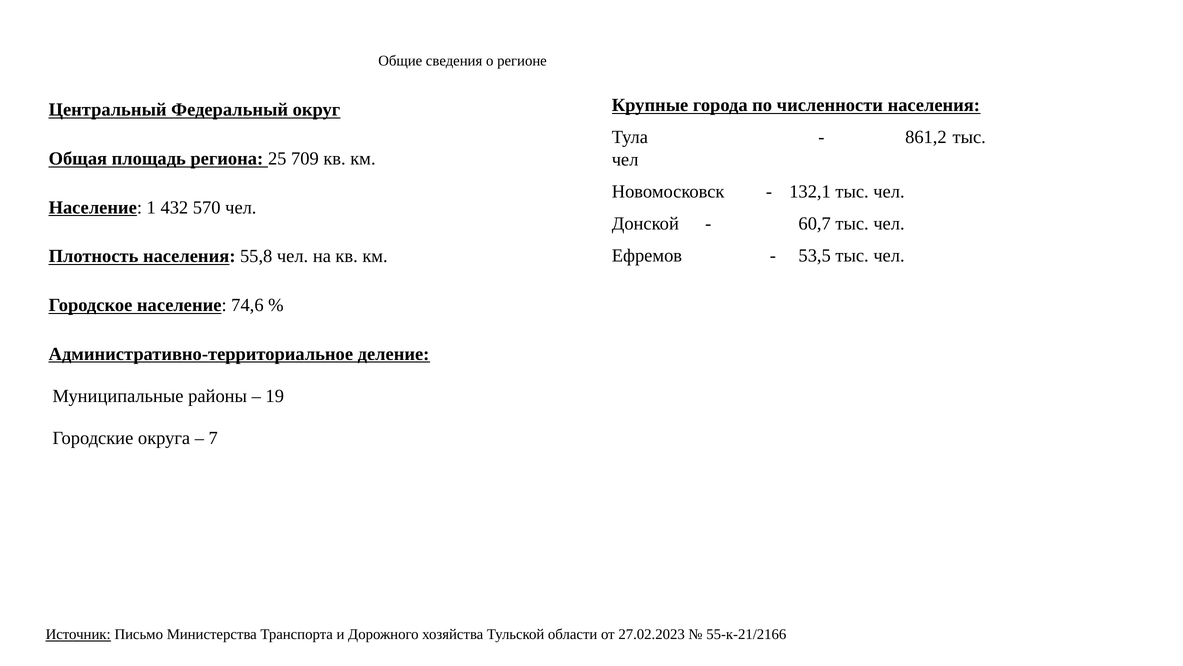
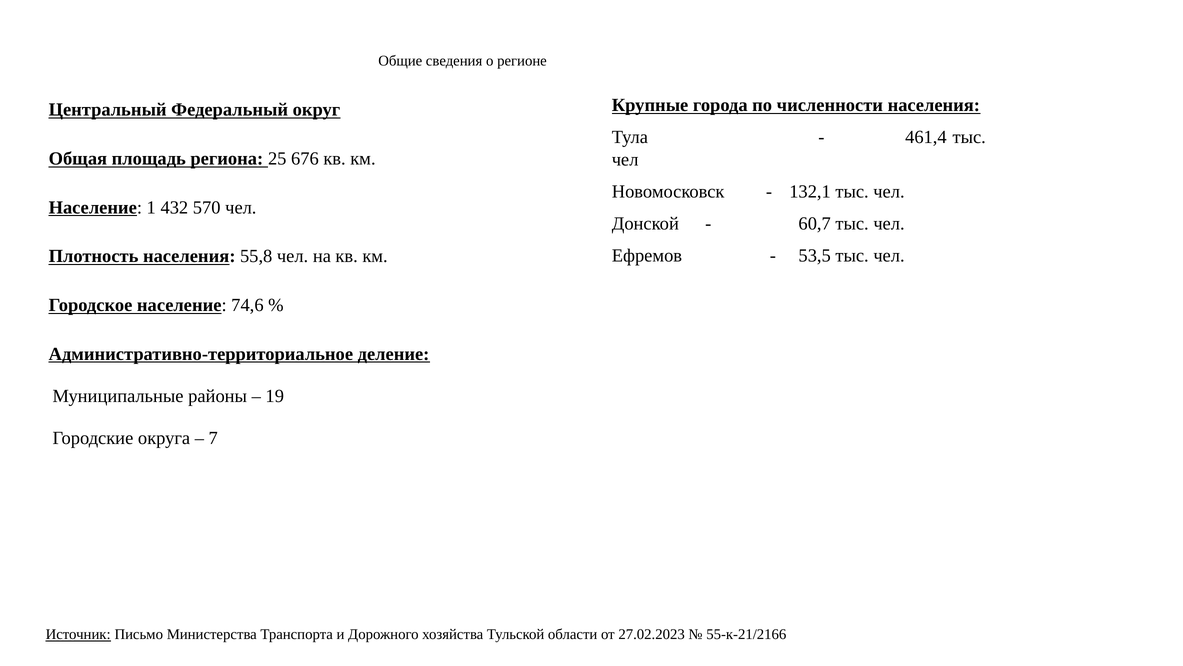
861,2: 861,2 -> 461,4 (926, 137)
709: 709 -> 676 (305, 159)
